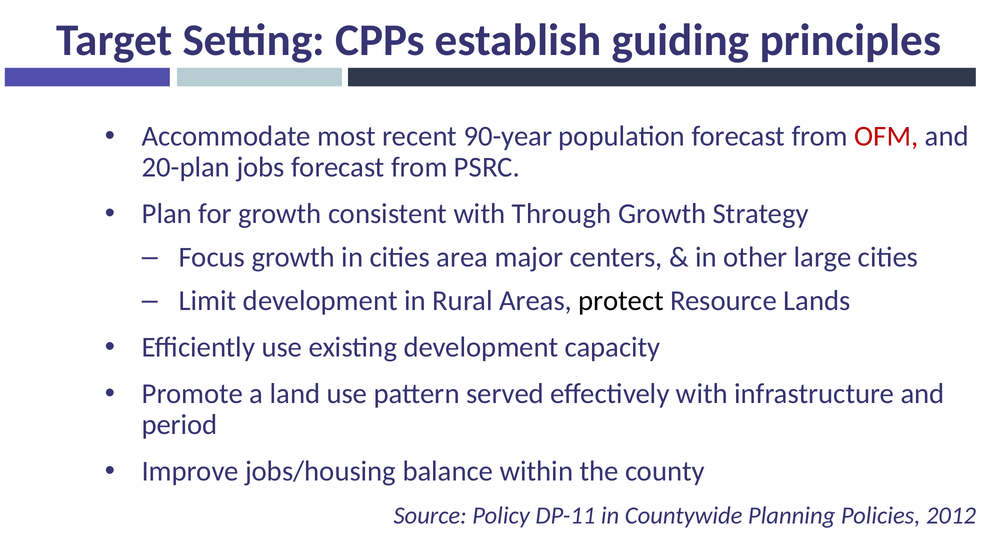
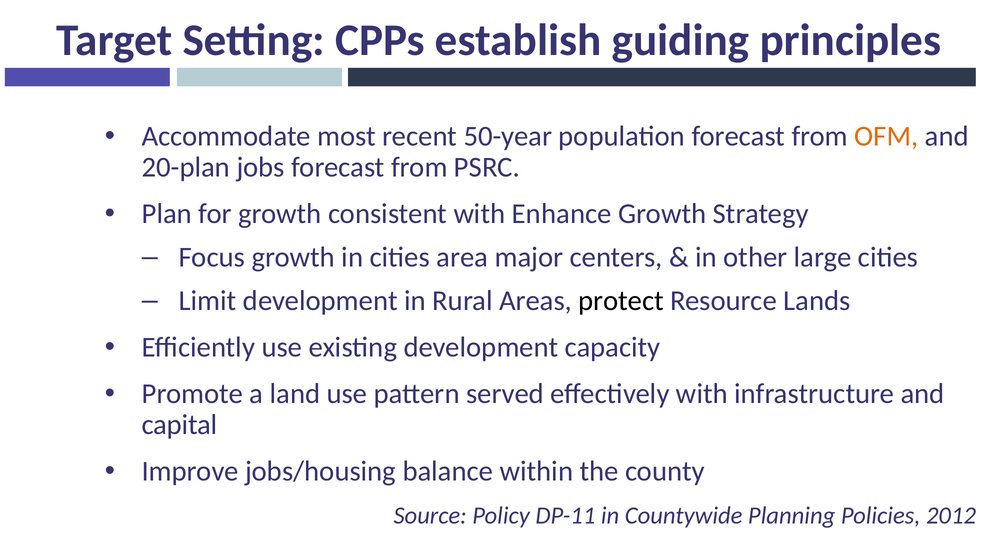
90-year: 90-year -> 50-year (508, 136)
OFM colour: red -> orange (886, 136)
Through: Through -> Enhance (562, 214)
period: period -> capital (180, 425)
